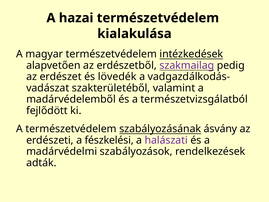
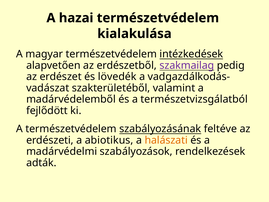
ásvány: ásvány -> feltéve (220, 129)
fészkelési: fészkelési -> abiotikus (109, 140)
halászati colour: purple -> orange (166, 140)
